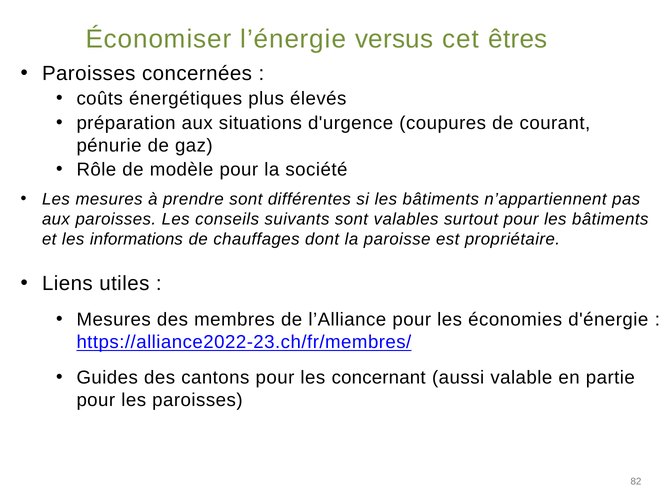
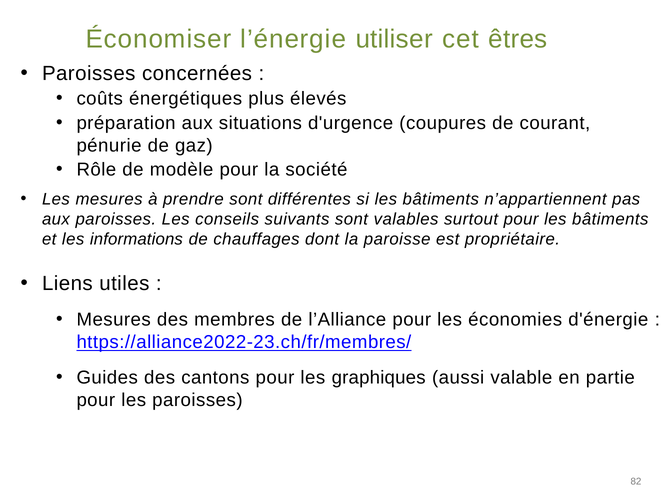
versus: versus -> utiliser (394, 39)
concernant: concernant -> graphiques (379, 378)
